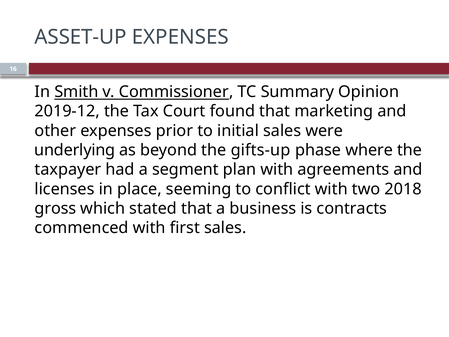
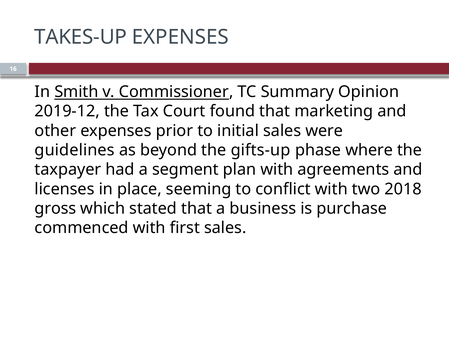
ASSET-UP: ASSET-UP -> TAKES-UP (81, 37)
underlying: underlying -> guidelines (75, 150)
contracts: contracts -> purchase (352, 208)
